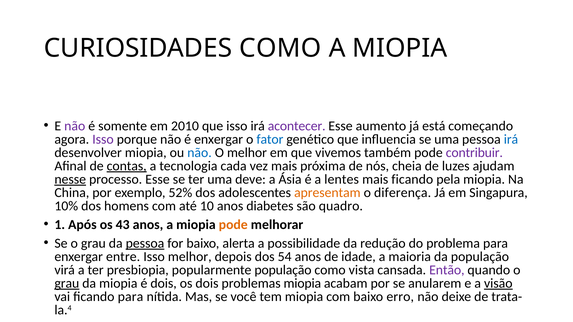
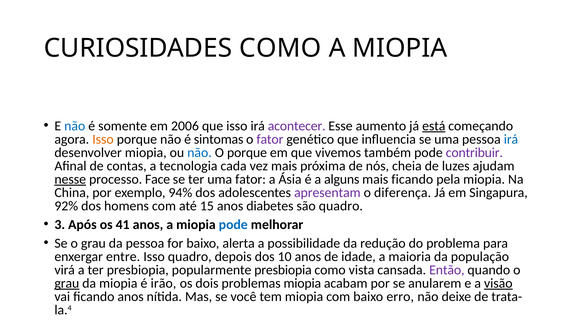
não colour: purple -> blue (75, 126)
2010: 2010 -> 2006 (185, 126)
está underline: none -> present (434, 126)
Isso colour: purple -> orange (103, 139)
é enxergar: enxergar -> sintomas (219, 139)
fator colour: blue -> purple (270, 139)
O melhor: melhor -> porque (247, 153)
contas underline: present -> none (127, 166)
processo Esse: Esse -> Face (158, 179)
uma deve: deve -> fator (251, 179)
lentes: lentes -> alguns (342, 179)
52%: 52% -> 94% (180, 193)
apresentam colour: orange -> purple (327, 193)
10%: 10% -> 92% (66, 206)
10: 10 -> 15 (207, 206)
1: 1 -> 3 (60, 225)
43: 43 -> 41 (123, 225)
pode colour: orange -> blue (233, 225)
pessoa underline: present -> none (145, 243)
Isso melhor: melhor -> quadro (190, 257)
54: 54 -> 10 (285, 257)
popularmente população: população -> presbiopia (283, 270)
é dois: dois -> irão (163, 283)
ficando para: para -> anos (131, 297)
